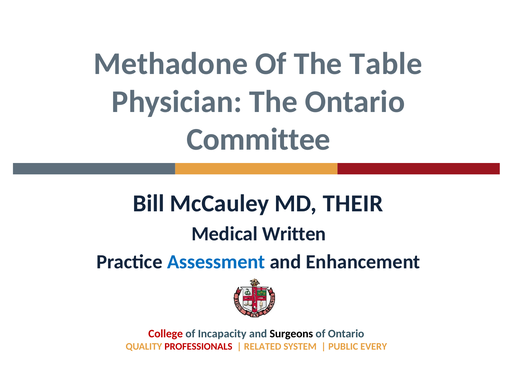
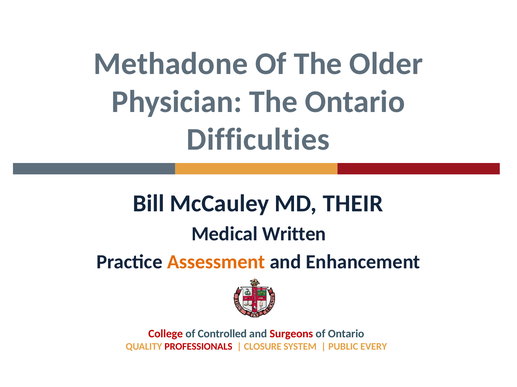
Table: Table -> Older (386, 64)
Committee: Committee -> Difficulties (258, 140)
Assessment colour: blue -> orange (216, 262)
Incapacity: Incapacity -> Controlled (222, 334)
Surgeons colour: black -> red (291, 334)
RELATED: RELATED -> CLOSURE (263, 347)
